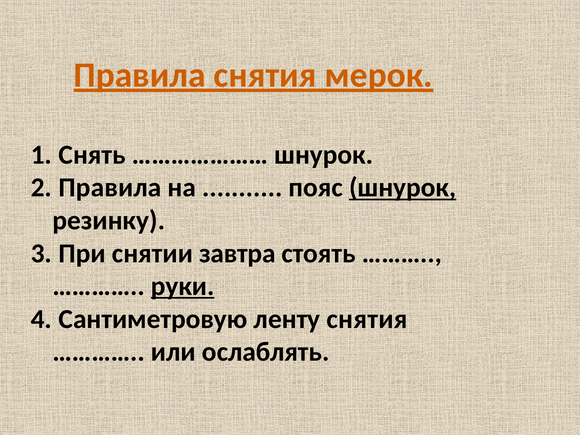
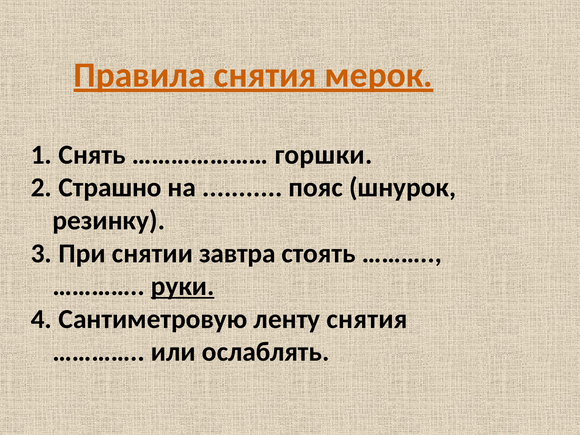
шнурок: шнурок -> горшки (323, 155)
Правила: Правила -> Страшно (110, 188)
шнурок underline: present -> none (403, 188)
